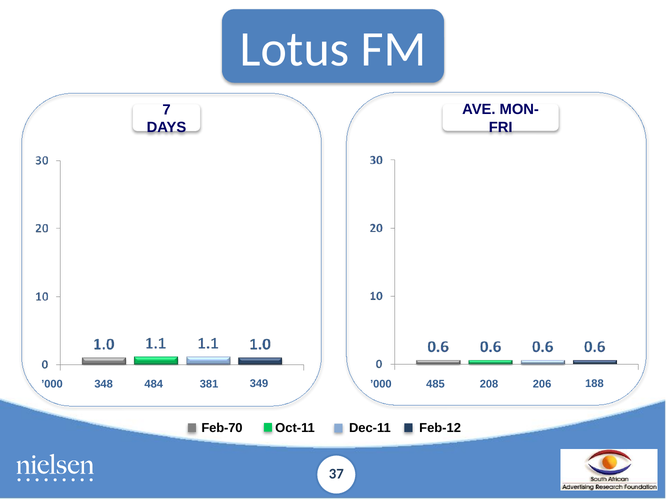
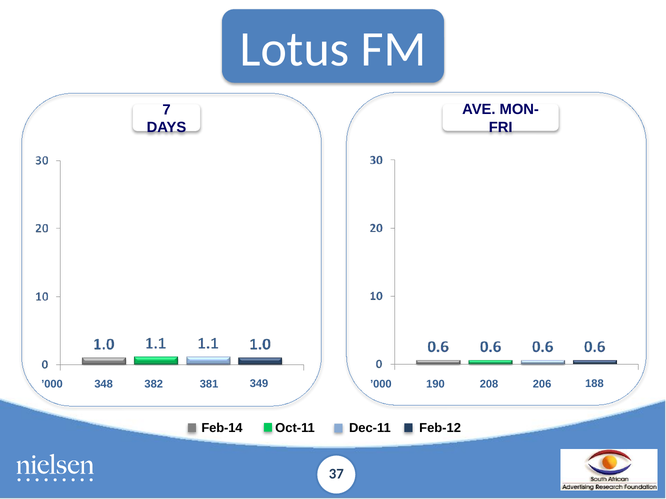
484: 484 -> 382 (154, 385)
485: 485 -> 190 (435, 385)
Feb-70: Feb-70 -> Feb-14 (222, 428)
